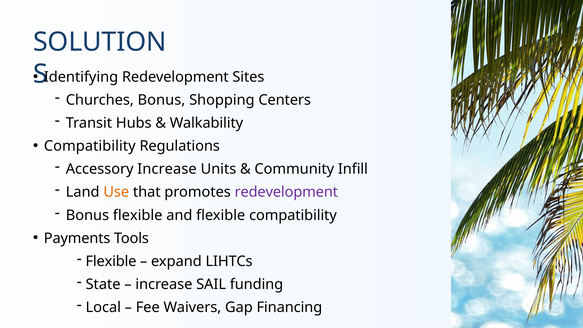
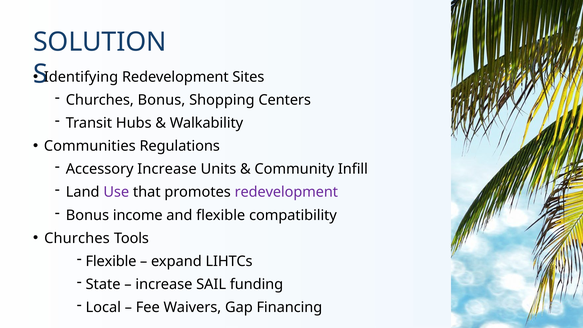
Compatibility: Compatibility -> Communities (90, 146)
Use colour: orange -> purple (116, 192)
Bonus flexible: flexible -> income (138, 215)
Payments: Payments -> Churches (77, 238)
